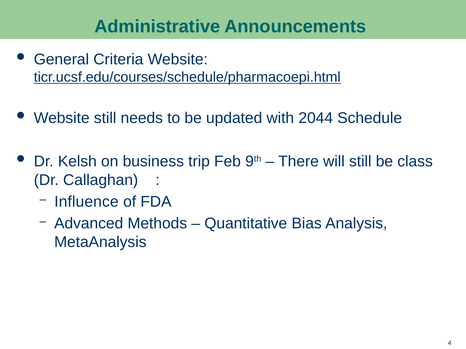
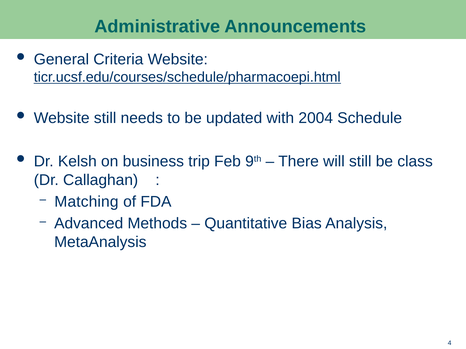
2044: 2044 -> 2004 (316, 118)
Influence: Influence -> Matching (86, 202)
